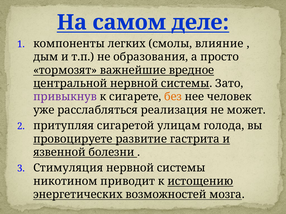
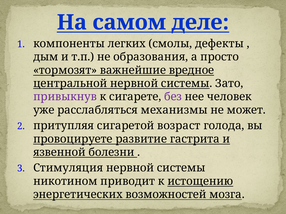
влияние: влияние -> дефекты (219, 44)
без colour: orange -> purple (173, 97)
реализация: реализация -> механизмы (174, 110)
улицам: улицам -> возраст (179, 126)
